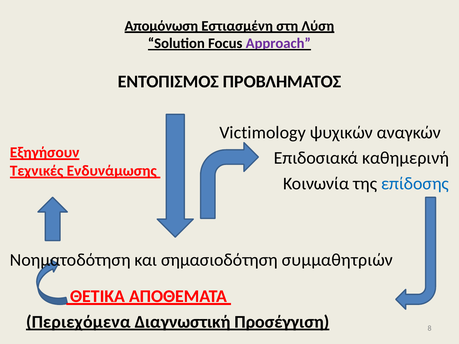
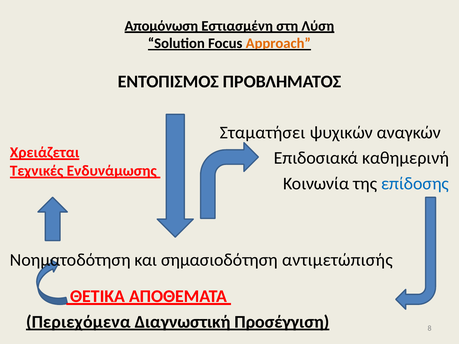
Approach colour: purple -> orange (278, 43)
Victimology: Victimology -> Σταματήσει (263, 133)
Εξηγήσουν: Εξηγήσουν -> Χρειάζεται (45, 153)
συμμαθητριών: συμμαθητριών -> αντιμετώπισής (337, 260)
